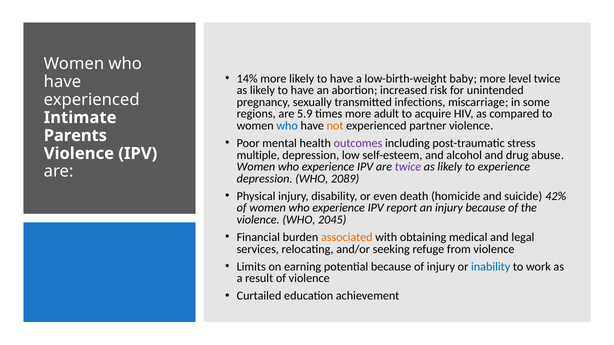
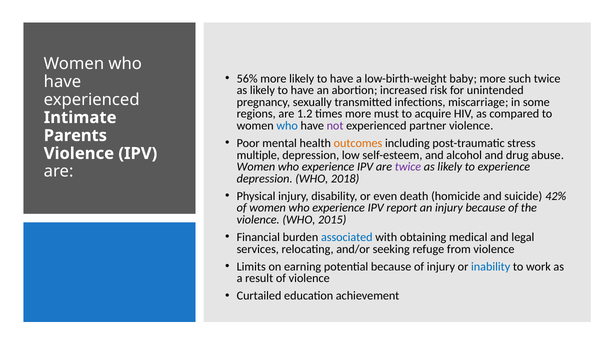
14%: 14% -> 56% (247, 79)
level: level -> such (520, 79)
5.9: 5.9 -> 1.2 (305, 114)
adult: adult -> must (386, 114)
not colour: orange -> purple (335, 126)
outcomes colour: purple -> orange (358, 143)
2089: 2089 -> 2018 (345, 179)
2045: 2045 -> 2015 (332, 220)
associated colour: orange -> blue (347, 237)
